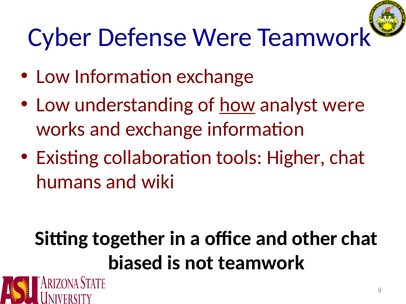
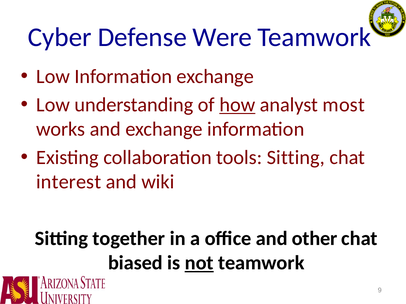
analyst were: were -> most (344, 105)
tools Higher: Higher -> Sitting (296, 158)
humans: humans -> interest (69, 182)
not underline: none -> present (199, 263)
